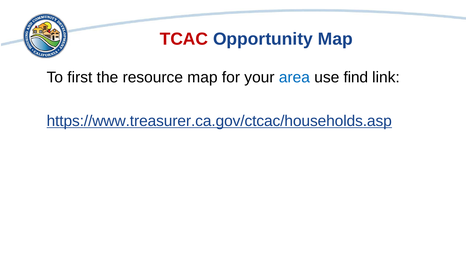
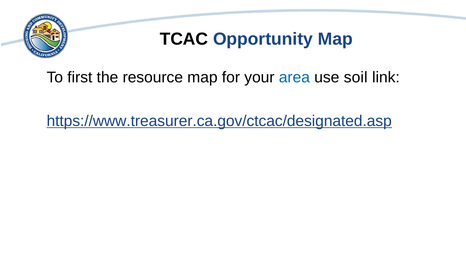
TCAC colour: red -> black (184, 39)
find: find -> soil (356, 77)
https://www.treasurer.ca.gov/ctcac/households.asp: https://www.treasurer.ca.gov/ctcac/households.asp -> https://www.treasurer.ca.gov/ctcac/designated.asp (219, 121)
